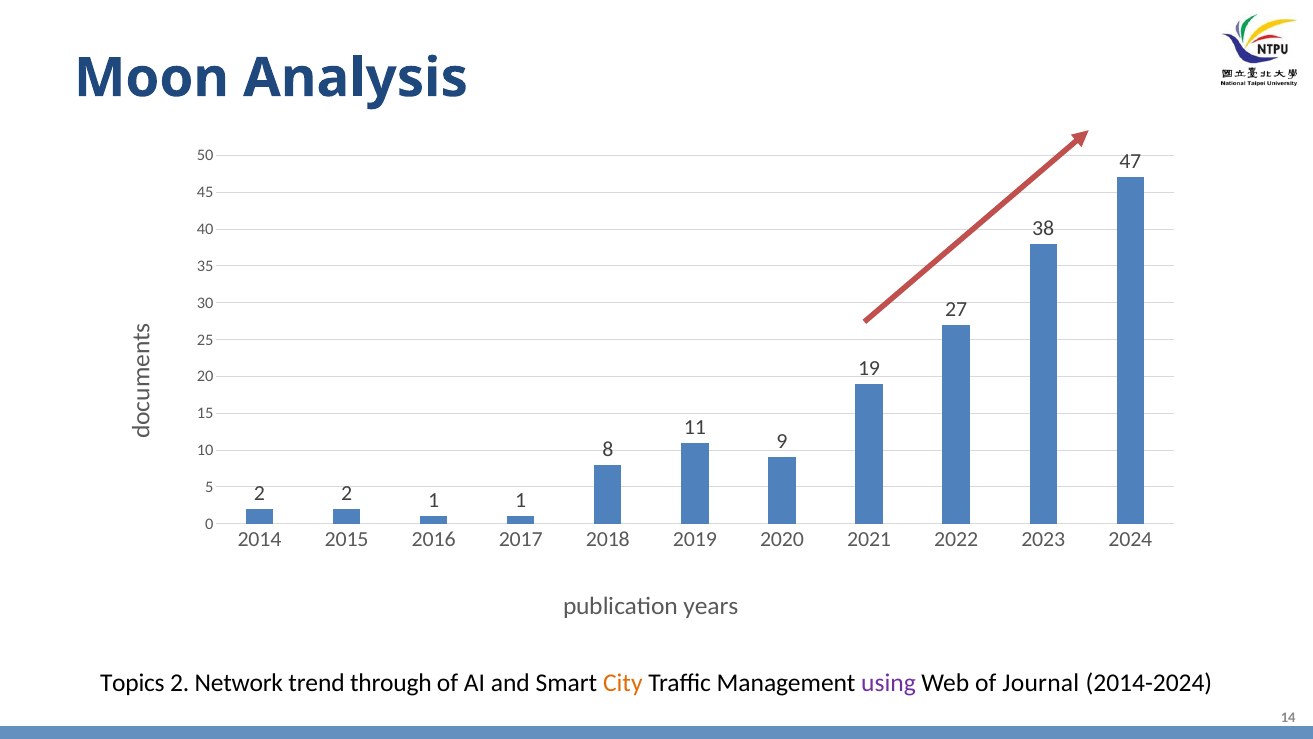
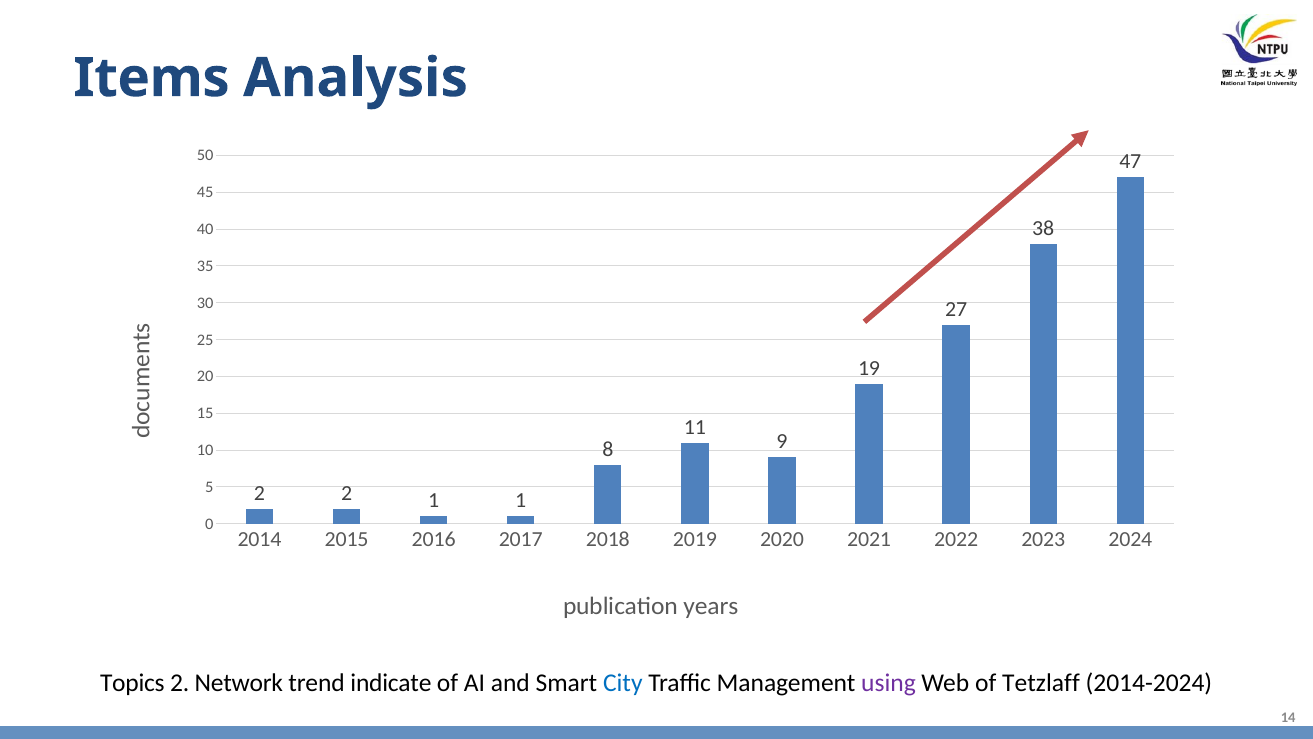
Moon: Moon -> Items (152, 78)
through: through -> indicate (391, 682)
City colour: orange -> blue (623, 682)
Journal: Journal -> Tetzlaff (1041, 682)
